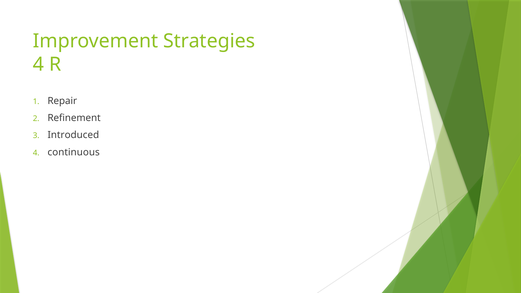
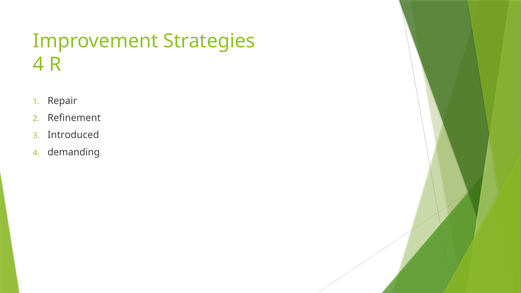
continuous: continuous -> demanding (74, 152)
